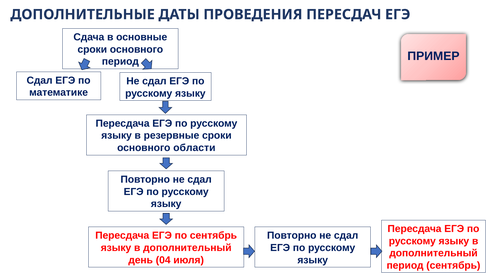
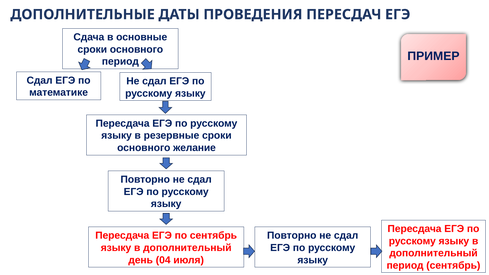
области: области -> желание (194, 148)
